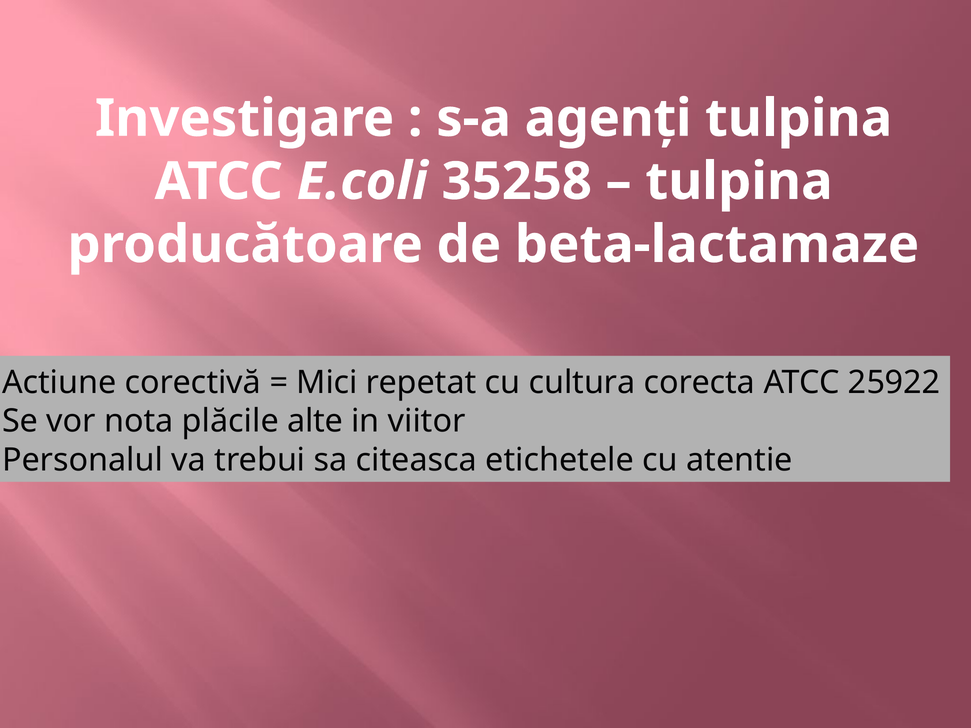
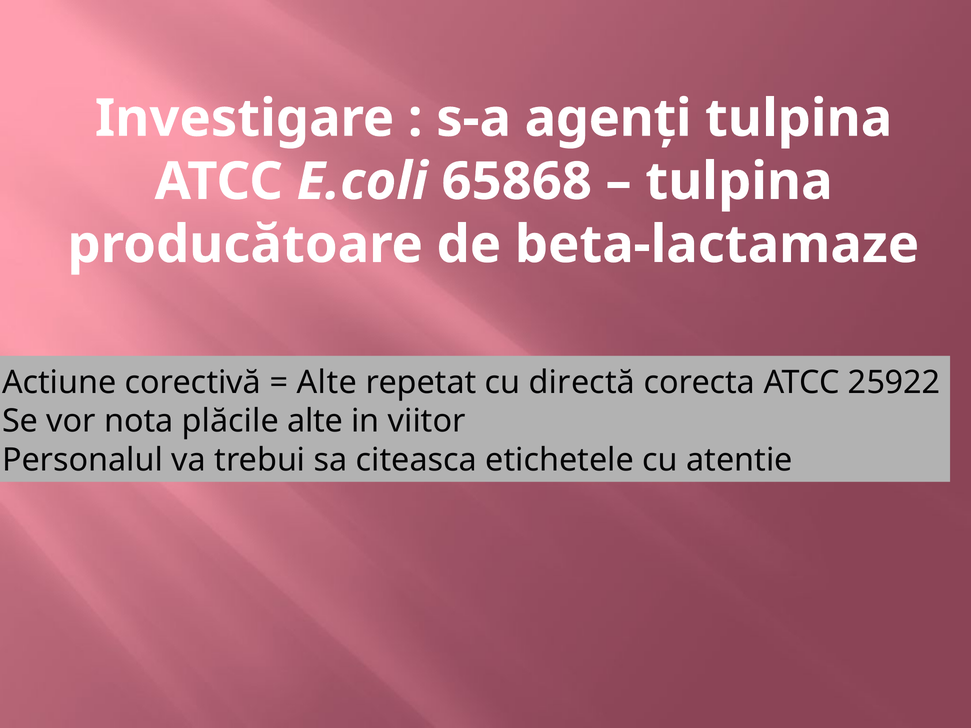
35258: 35258 -> 65868 (517, 182)
Mici: Mici -> Alte (327, 382)
cultura: cultura -> directă (582, 382)
